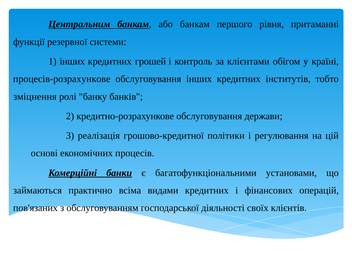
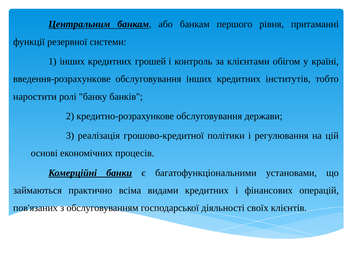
процесів-розрахункове: процесів-розрахункове -> введення-розрахункове (62, 79)
зміцнення: зміцнення -> наростити (35, 97)
